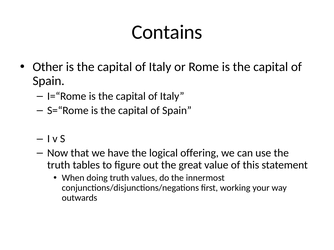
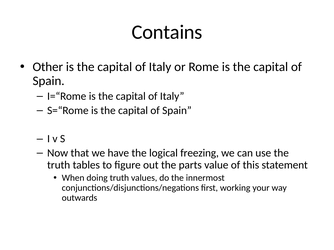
offering: offering -> freezing (200, 153)
great: great -> parts (190, 165)
